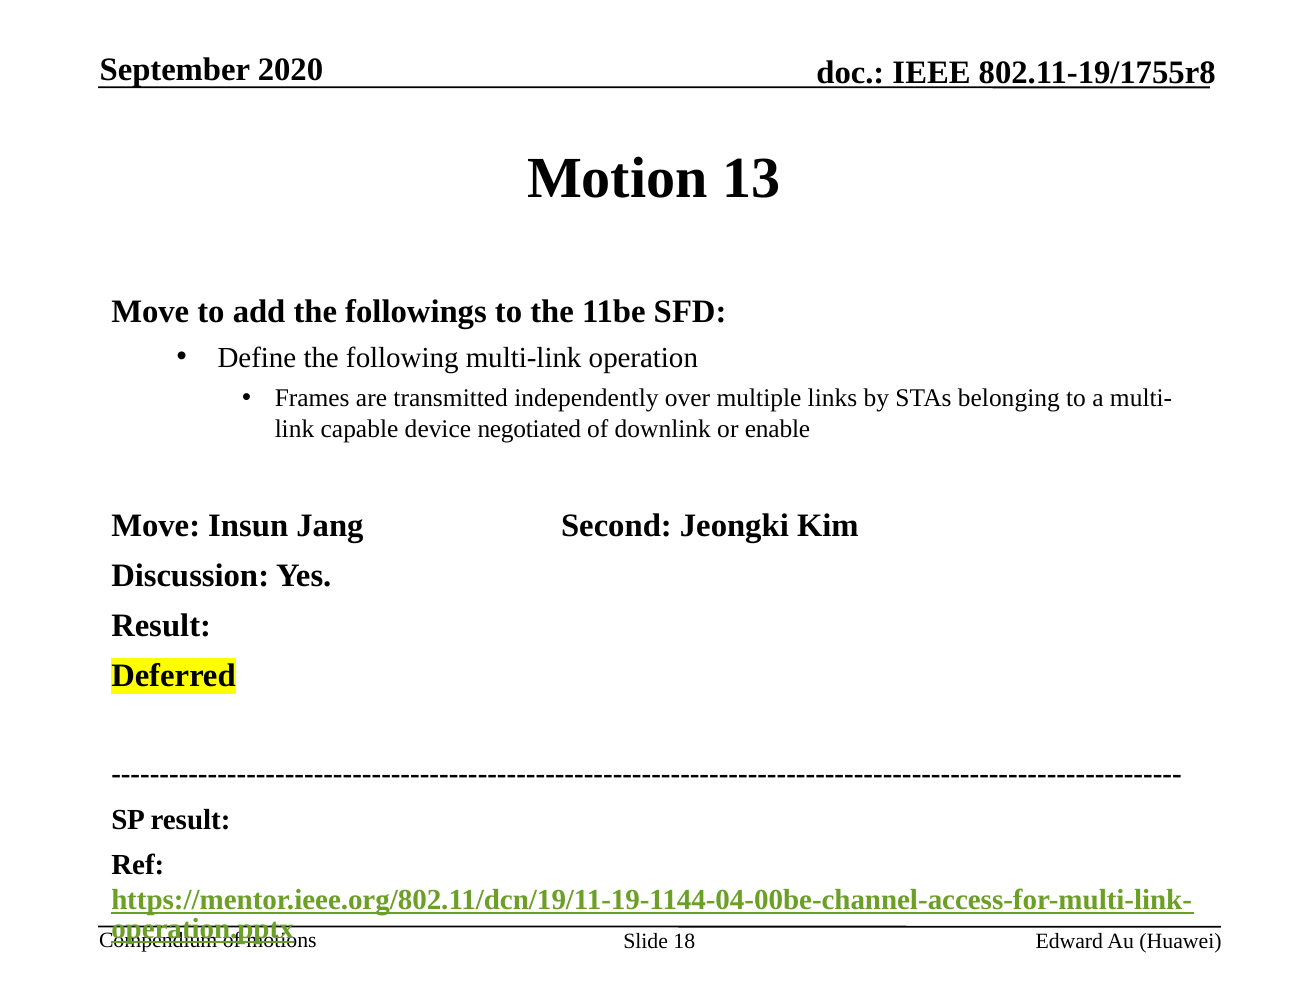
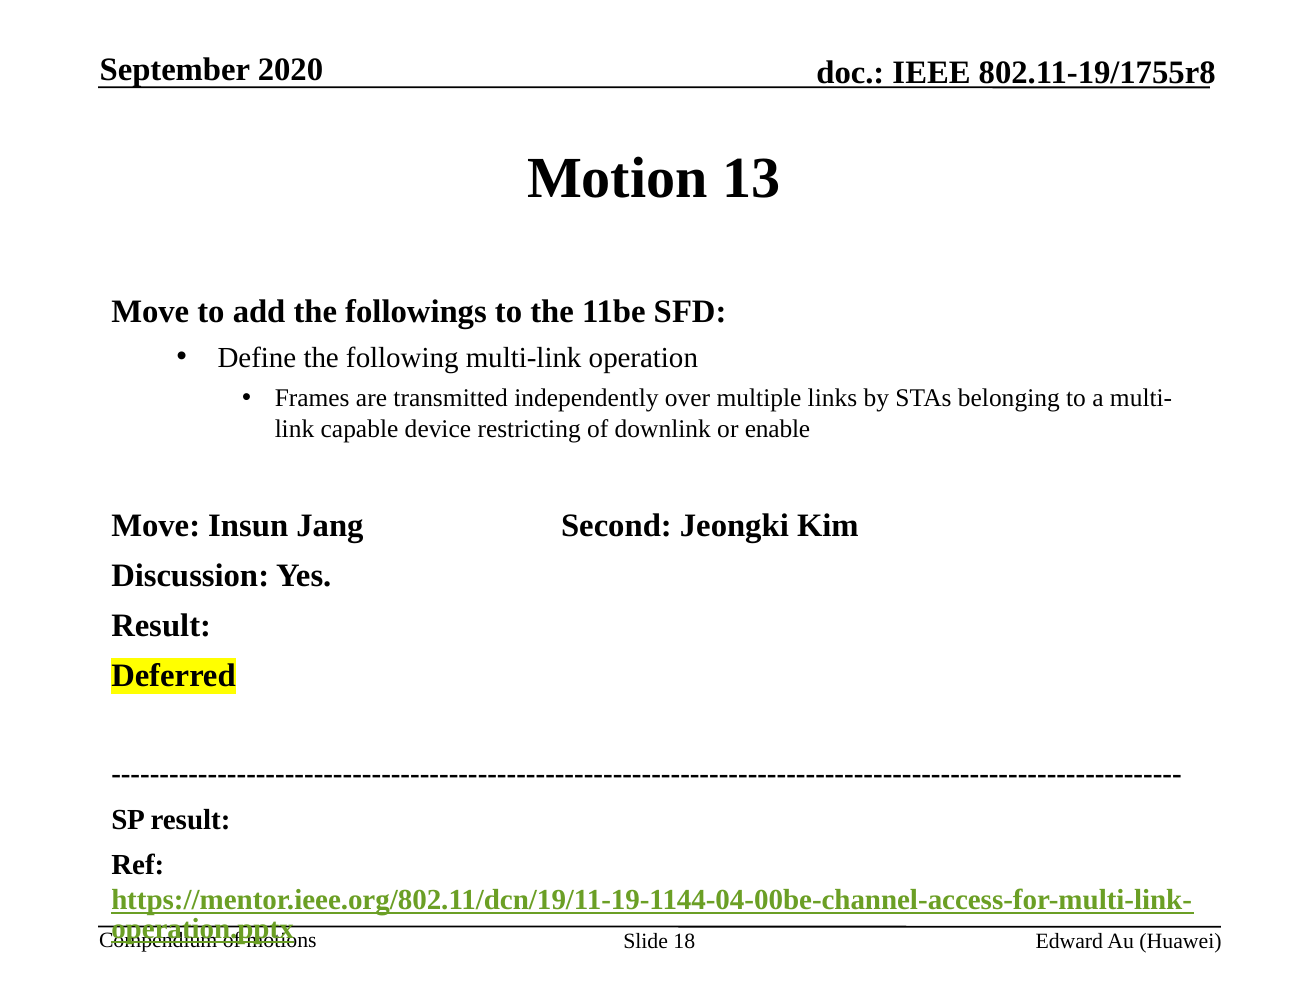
negotiated: negotiated -> restricting (529, 429)
